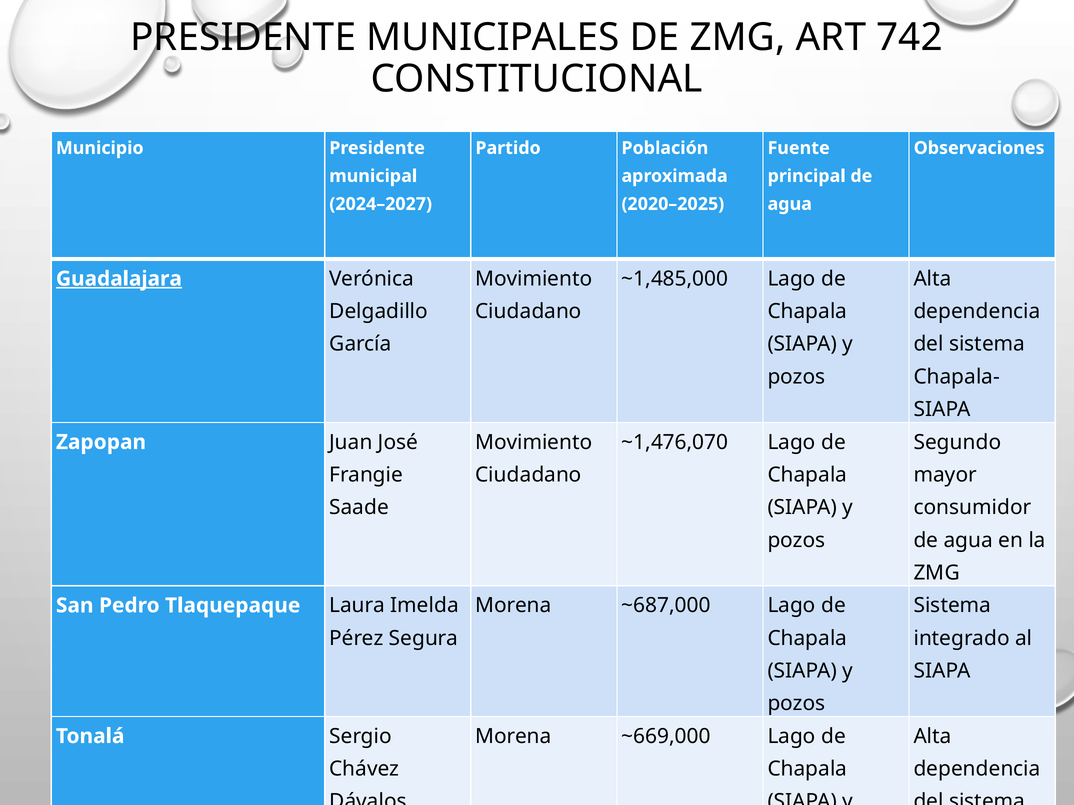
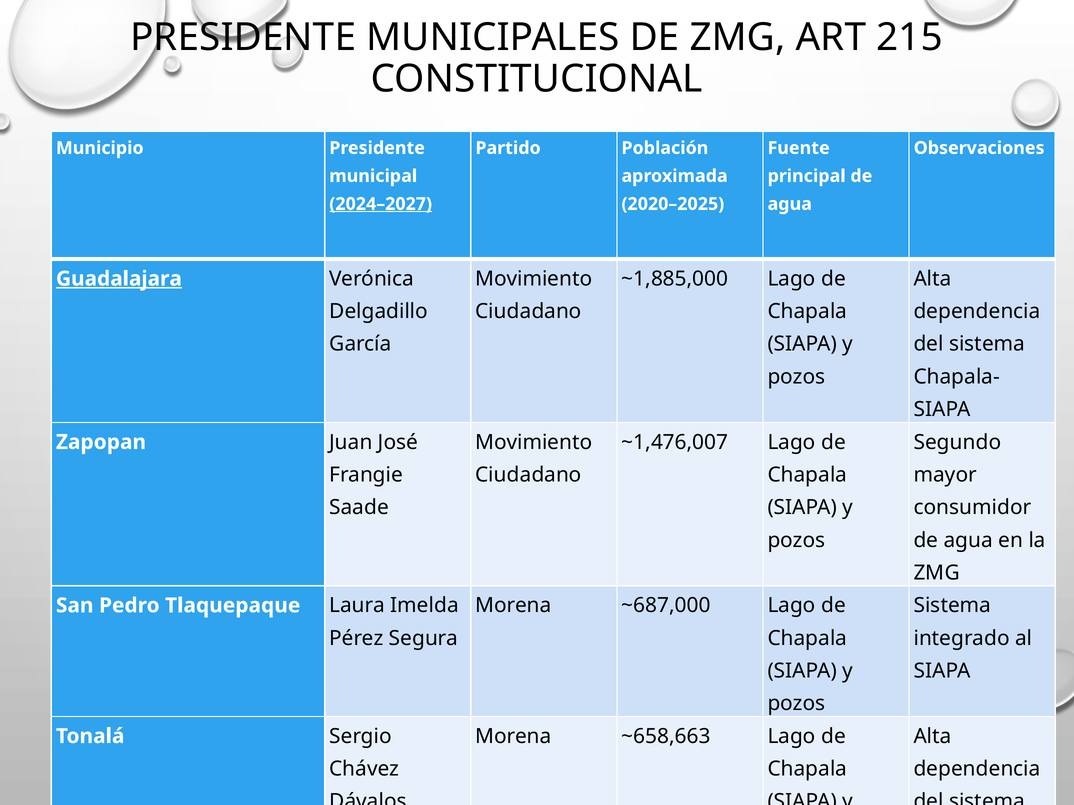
742: 742 -> 215 (909, 37)
2024–2027 underline: none -> present (381, 204)
~1,485,000: ~1,485,000 -> ~1,885,000 (675, 279)
~1,476,070: ~1,476,070 -> ~1,476,007 (675, 442)
~669,000: ~669,000 -> ~658,663 (666, 737)
